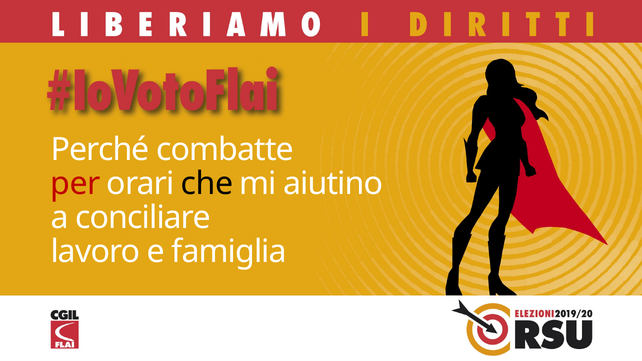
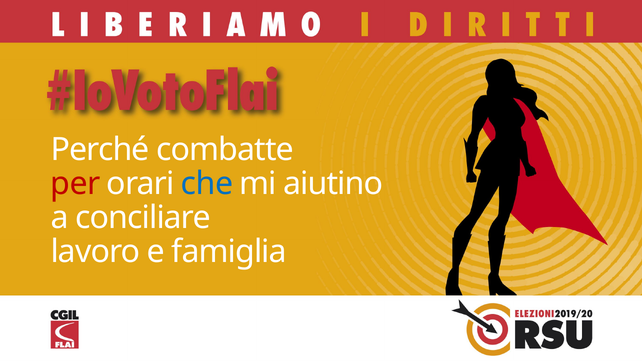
che colour: black -> blue (207, 184)
